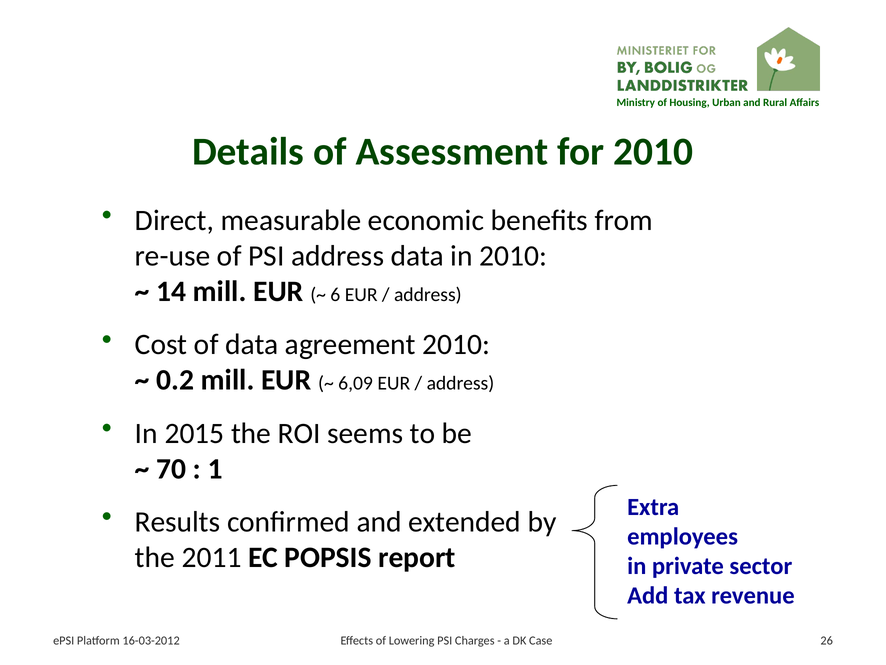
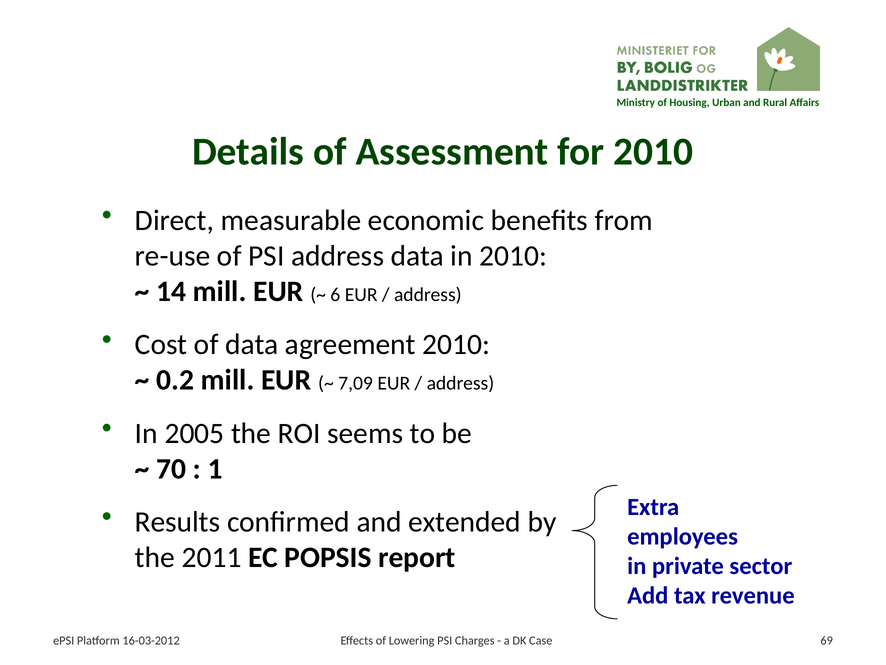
6,09: 6,09 -> 7,09 (356, 383)
2015: 2015 -> 2005 (194, 433)
26: 26 -> 69 (827, 640)
